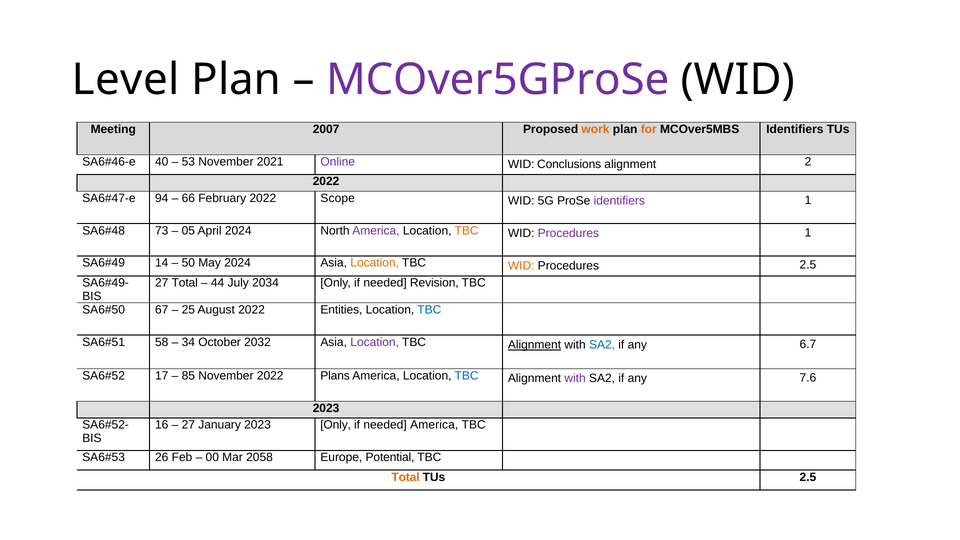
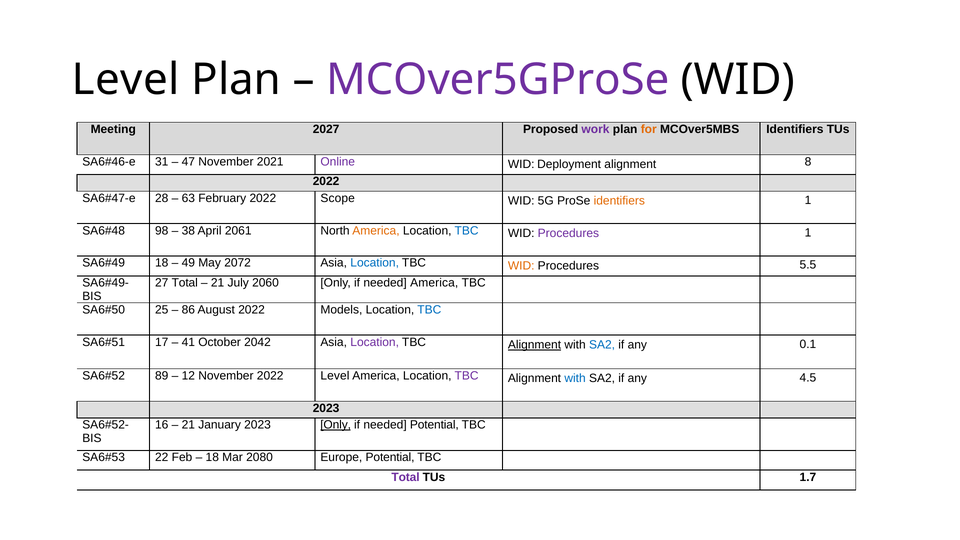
2007: 2007 -> 2027 (326, 129)
work colour: orange -> purple (595, 129)
40: 40 -> 31 (162, 162)
53: 53 -> 47 (188, 162)
Conclusions: Conclusions -> Deployment (569, 164)
2: 2 -> 8 (808, 162)
94: 94 -> 28 (162, 198)
66: 66 -> 63 (188, 198)
identifiers colour: purple -> orange (619, 201)
73: 73 -> 98 (162, 231)
05: 05 -> 38 (188, 231)
April 2024: 2024 -> 2061 (238, 231)
America colour: purple -> orange (376, 231)
TBC colour: orange -> blue (467, 231)
14: 14 -> 18 (162, 263)
50: 50 -> 49 (188, 263)
May 2024: 2024 -> 2072 (238, 263)
Location colour: orange -> blue (375, 263)
Procedures 2.5: 2.5 -> 5.5 (808, 265)
44: 44 -> 21 (218, 283)
2034: 2034 -> 2060 (265, 283)
needed Revision: Revision -> America (434, 283)
67: 67 -> 25 (162, 310)
25: 25 -> 86 (188, 310)
Entities: Entities -> Models (341, 310)
58: 58 -> 17 (162, 342)
34: 34 -> 41 (188, 342)
2032: 2032 -> 2042 (257, 342)
6.7: 6.7 -> 0.1 (808, 344)
17: 17 -> 89 (162, 376)
85: 85 -> 12 (188, 376)
2022 Plans: Plans -> Level (335, 376)
TBC colour: blue -> purple (467, 376)
with colour: purple -> blue (575, 378)
7.6: 7.6 -> 4.5 (808, 378)
27: 27 -> 21 (188, 425)
Only underline: none -> present (336, 425)
needed America: America -> Potential (434, 425)
26: 26 -> 22 (162, 457)
00: 00 -> 18 (212, 457)
2058: 2058 -> 2080 (260, 457)
Total colour: orange -> purple (406, 477)
TUs 2.5: 2.5 -> 1.7 (808, 477)
